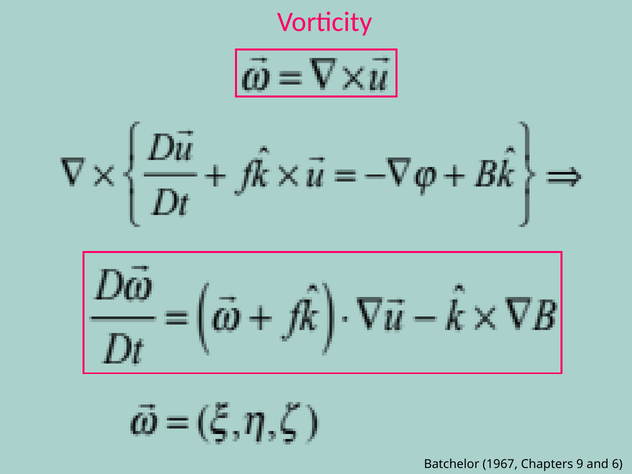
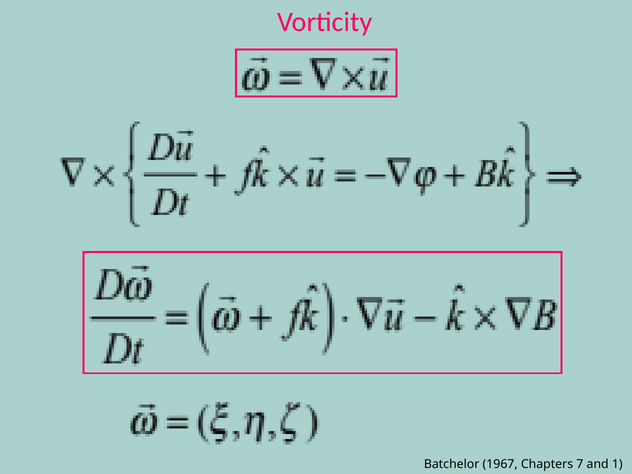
9: 9 -> 7 (580, 464)
6: 6 -> 1 (617, 464)
